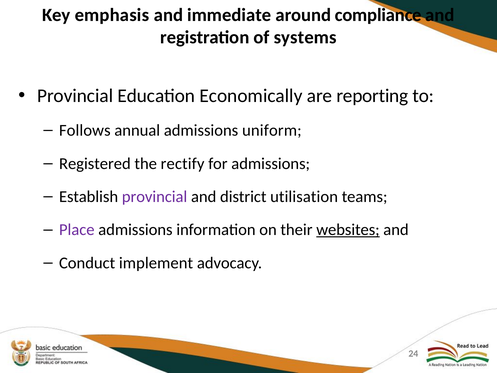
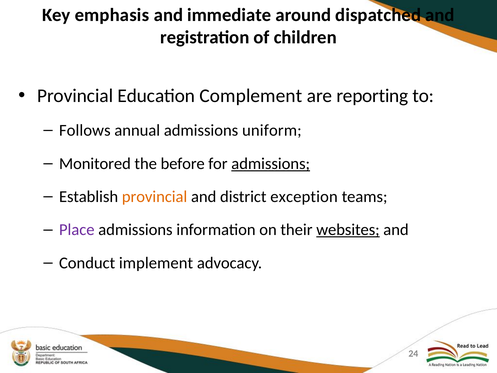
compliance: compliance -> dispatched (378, 15)
systems: systems -> children (305, 37)
Economically: Economically -> Complement (251, 96)
Registered: Registered -> Monitored (95, 163)
rectify: rectify -> before (183, 163)
admissions underline: none -> present (271, 163)
provincial colour: purple -> orange (155, 197)
utilisation: utilisation -> exception (304, 197)
